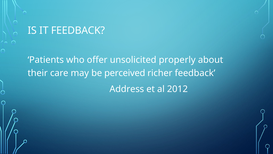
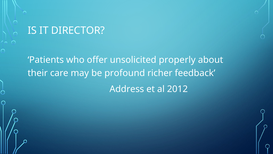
IT FEEDBACK: FEEDBACK -> DIRECTOR (78, 30)
perceived: perceived -> profound (125, 73)
